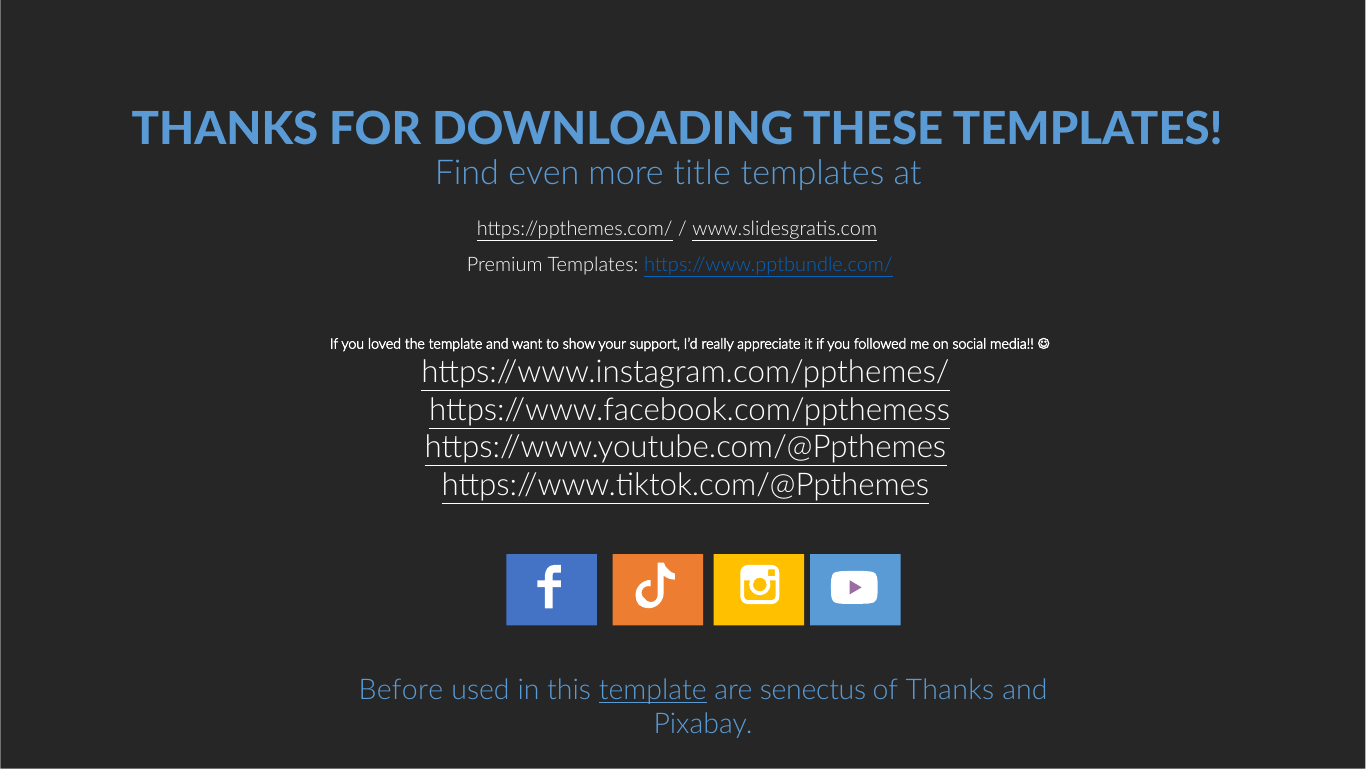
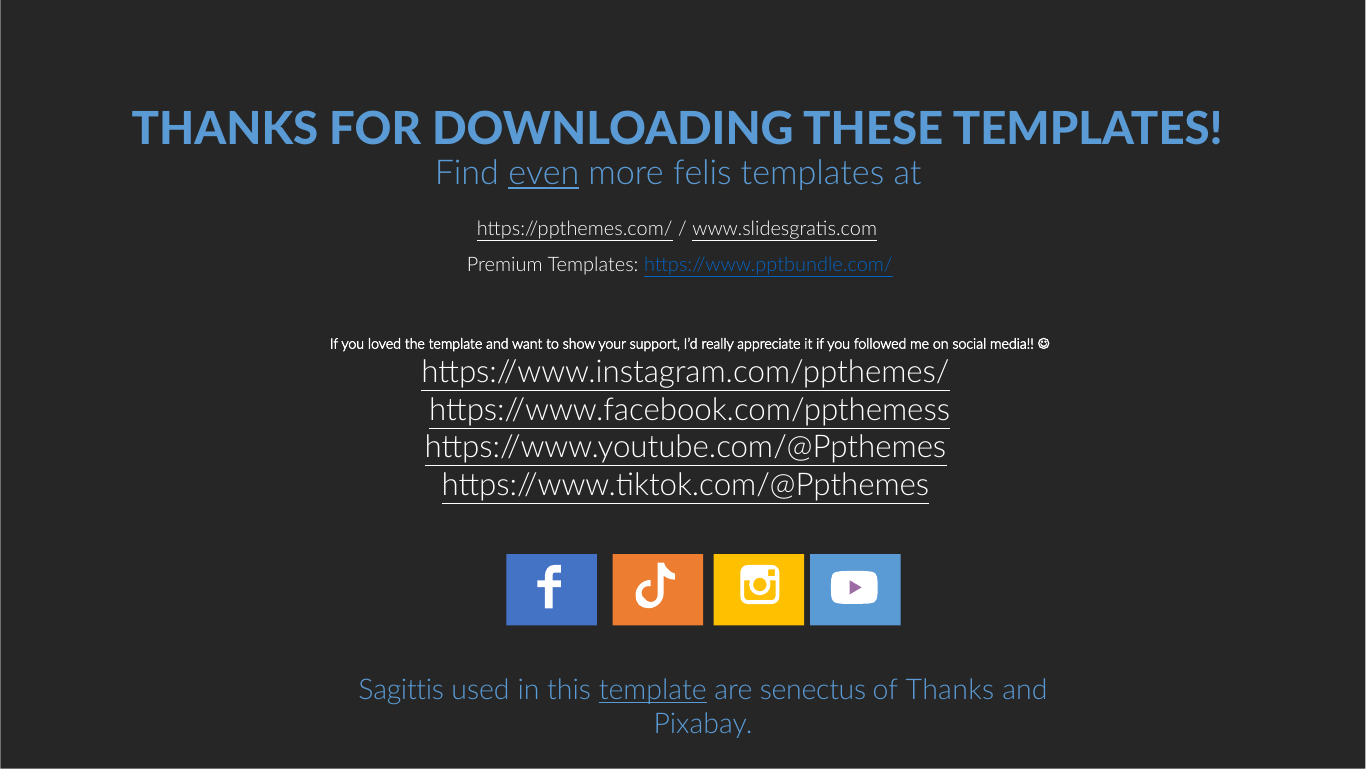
even underline: none -> present (544, 173)
title: title -> felis (702, 173)
Before: Before -> Sagittis (401, 690)
